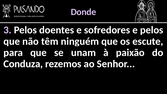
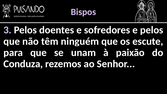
Donde: Donde -> Bispos (83, 12)
